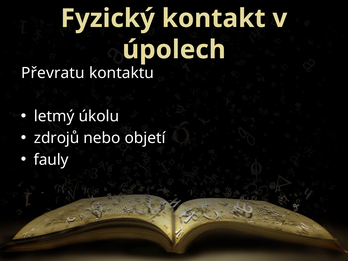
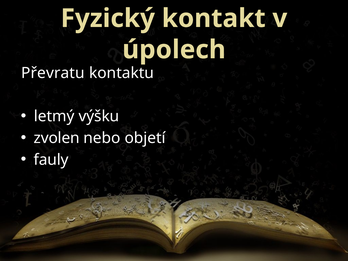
úkolu: úkolu -> výšku (99, 116)
zdrojů: zdrojů -> zvolen (57, 138)
